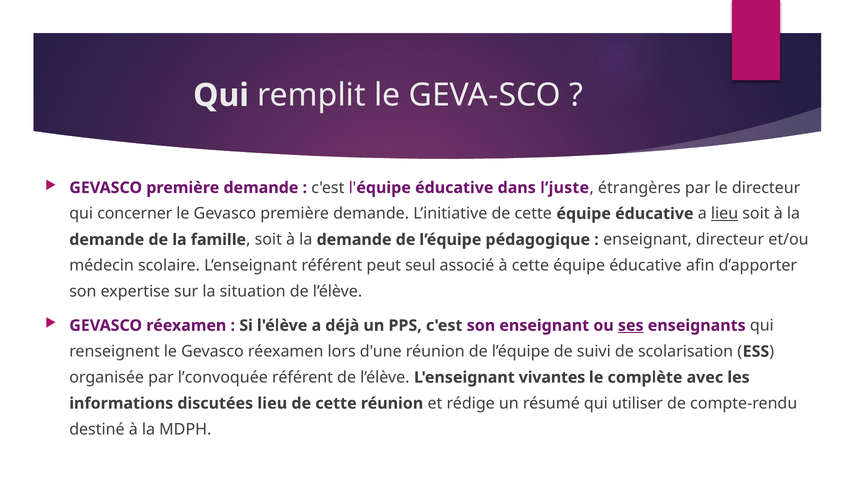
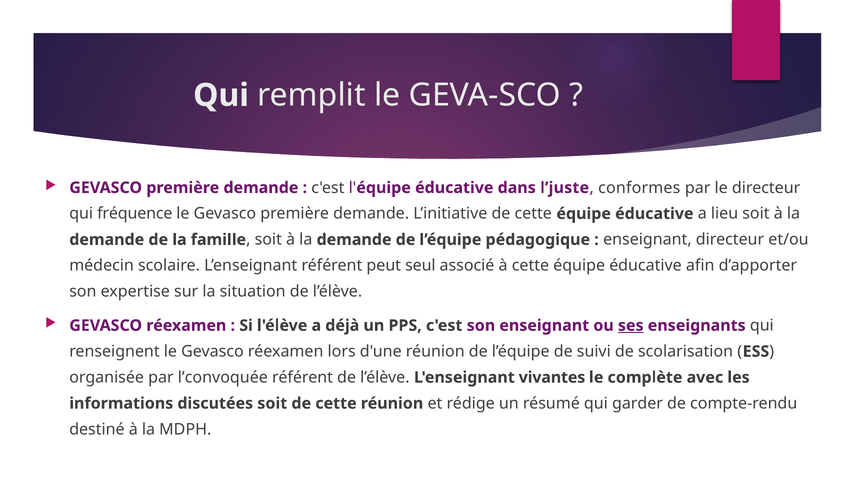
étrangères: étrangères -> conformes (639, 188)
concerner: concerner -> fréquence (135, 214)
lieu underline: present -> none (725, 214)
discutées lieu: lieu -> soit (272, 403)
utiliser: utiliser -> garder (637, 403)
